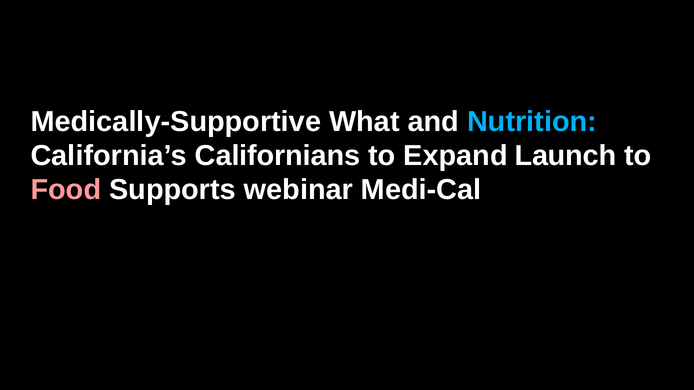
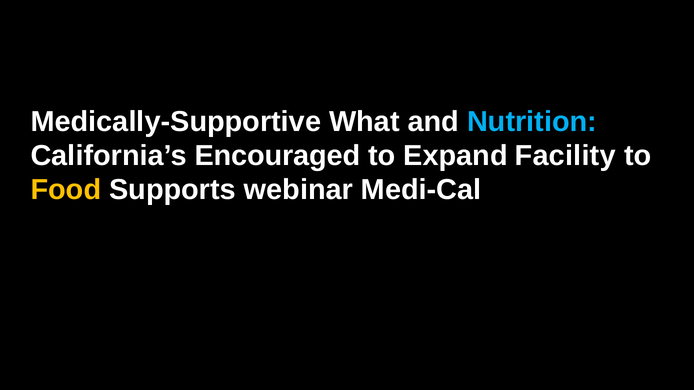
Californians: Californians -> Encouraged (278, 156)
Launch: Launch -> Facility (565, 156)
Food colour: pink -> yellow (66, 190)
